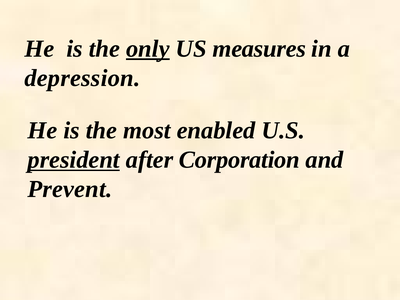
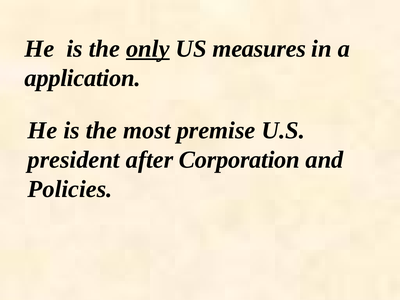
depression: depression -> application (83, 78)
enabled: enabled -> premise (216, 131)
president underline: present -> none (74, 160)
Prevent: Prevent -> Policies (70, 189)
